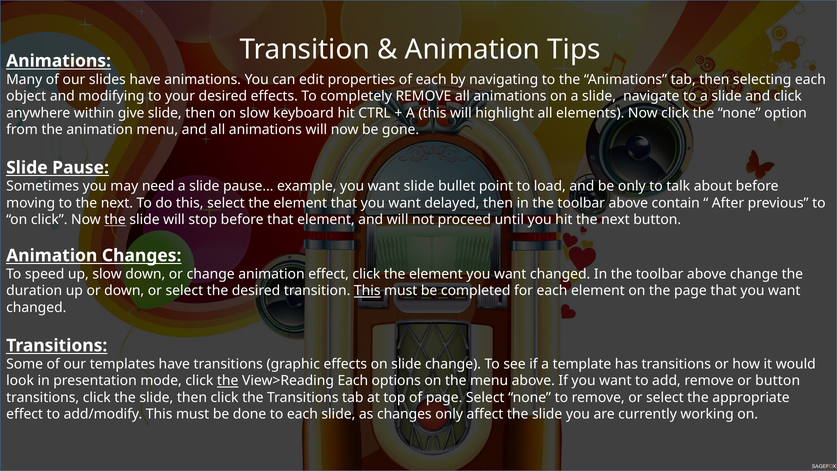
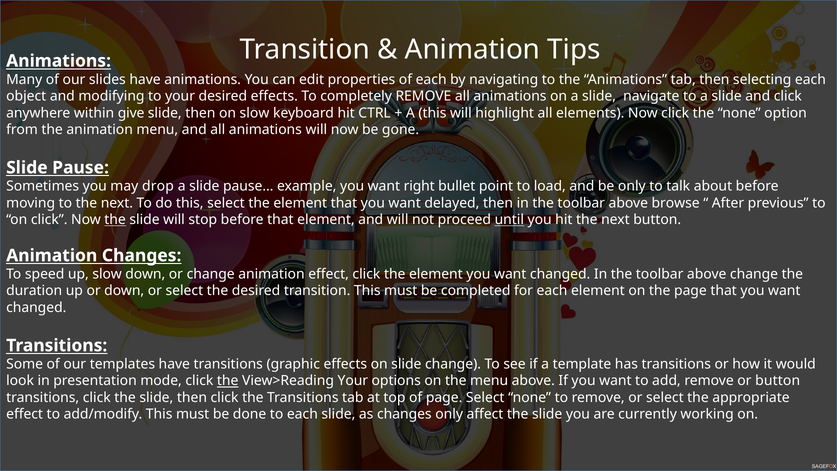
need: need -> drop (158, 186)
want slide: slide -> right (419, 186)
contain: contain -> browse (676, 203)
until underline: none -> present (509, 220)
This underline: present -> none (367, 291)
View>Reading Each: Each -> Your (353, 381)
